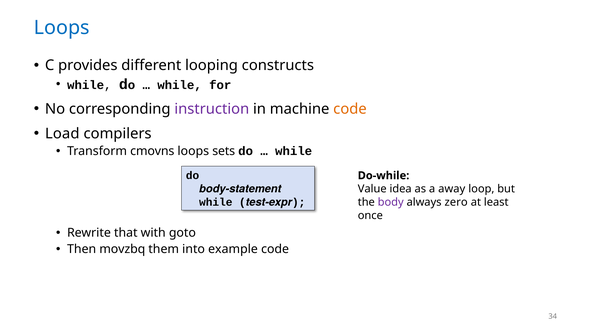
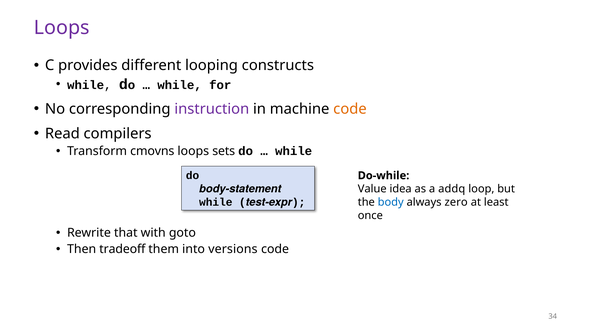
Loops colour: blue -> purple (62, 28)
Load: Load -> Read (62, 134)
away: away -> addq (452, 189)
body colour: purple -> blue (391, 202)
movzbq: movzbq -> tradeoff (122, 250)
example: example -> versions (233, 250)
